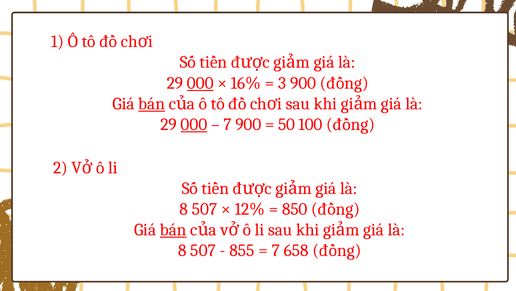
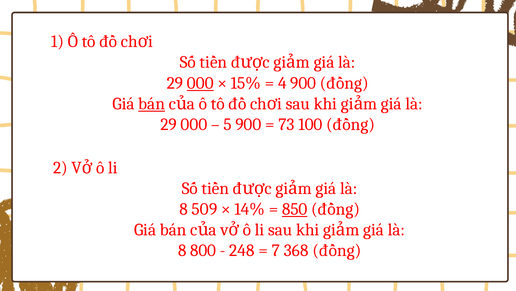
16%: 16% -> 15% (246, 83)
3: 3 -> 4 (282, 83)
000 underline: present -> none (194, 124)
7: 7 -> 5 (228, 124)
50: 50 -> 73 (287, 124)
507: 507 -> 509 (204, 209)
12%: 12% -> 14% (250, 209)
850 underline: none -> present (295, 209)
bán underline: present -> none (173, 229)
507: 507 -> 800 (203, 250)
855: 855 -> 248 (242, 250)
658: 658 -> 368 (296, 250)
